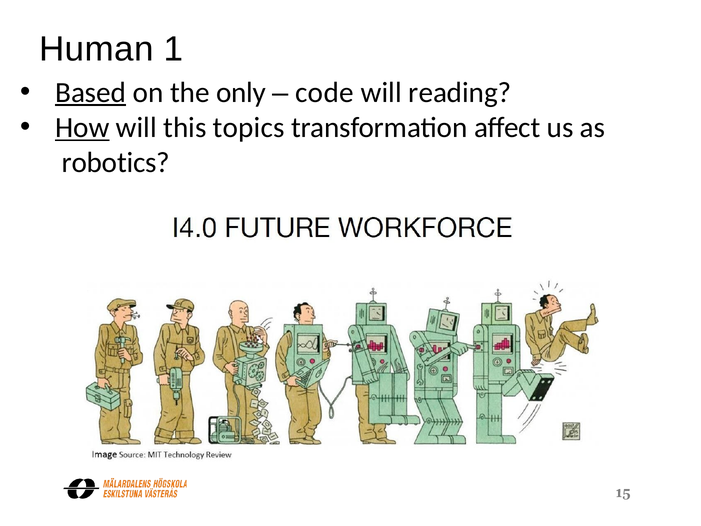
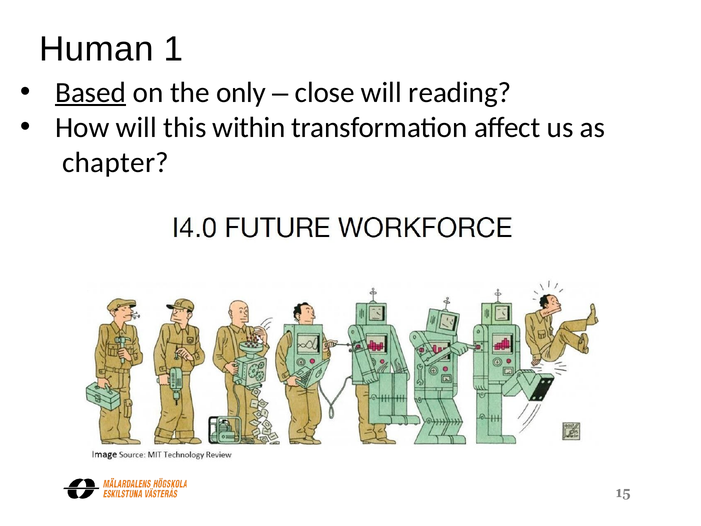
code: code -> close (325, 92)
How underline: present -> none (82, 128)
topics: topics -> within (249, 128)
robotics: robotics -> chapter (116, 163)
